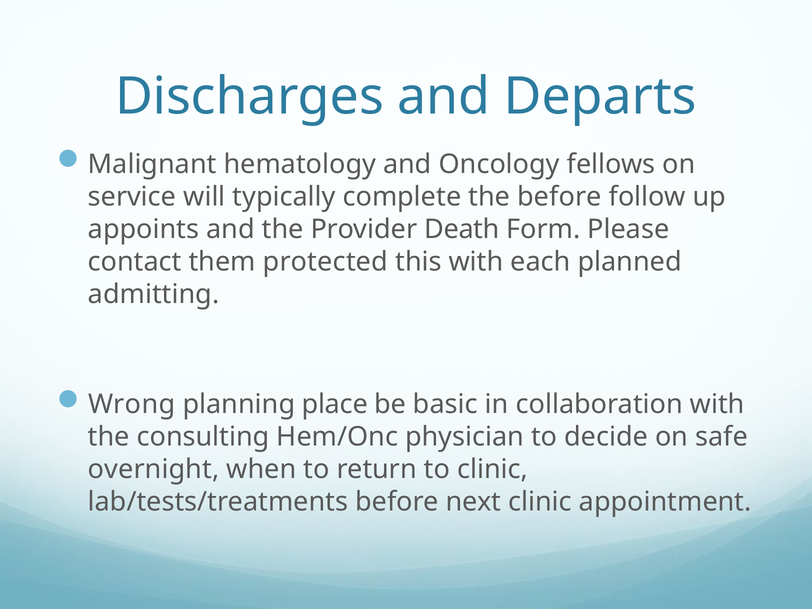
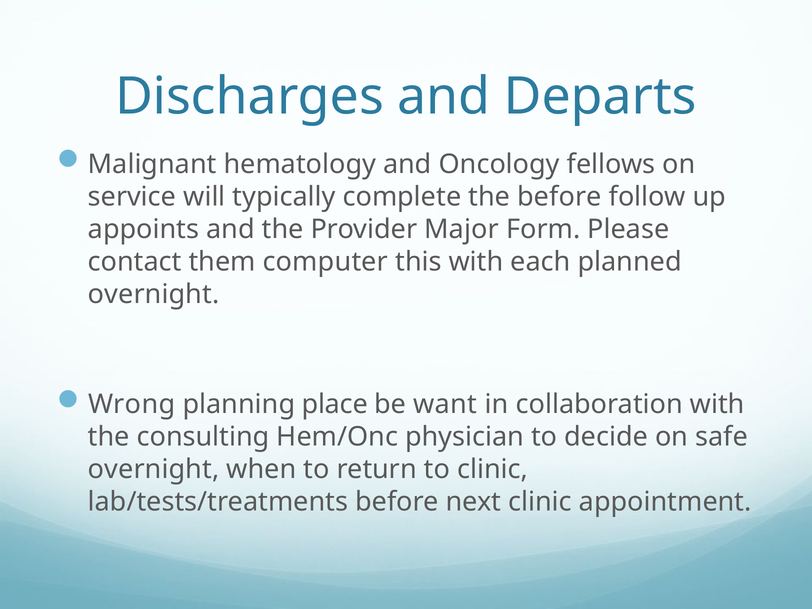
Death: Death -> Major (462, 229)
protected: protected -> computer (325, 262)
admitting: admitting -> overnight (154, 294)
basic: basic -> want (445, 404)
